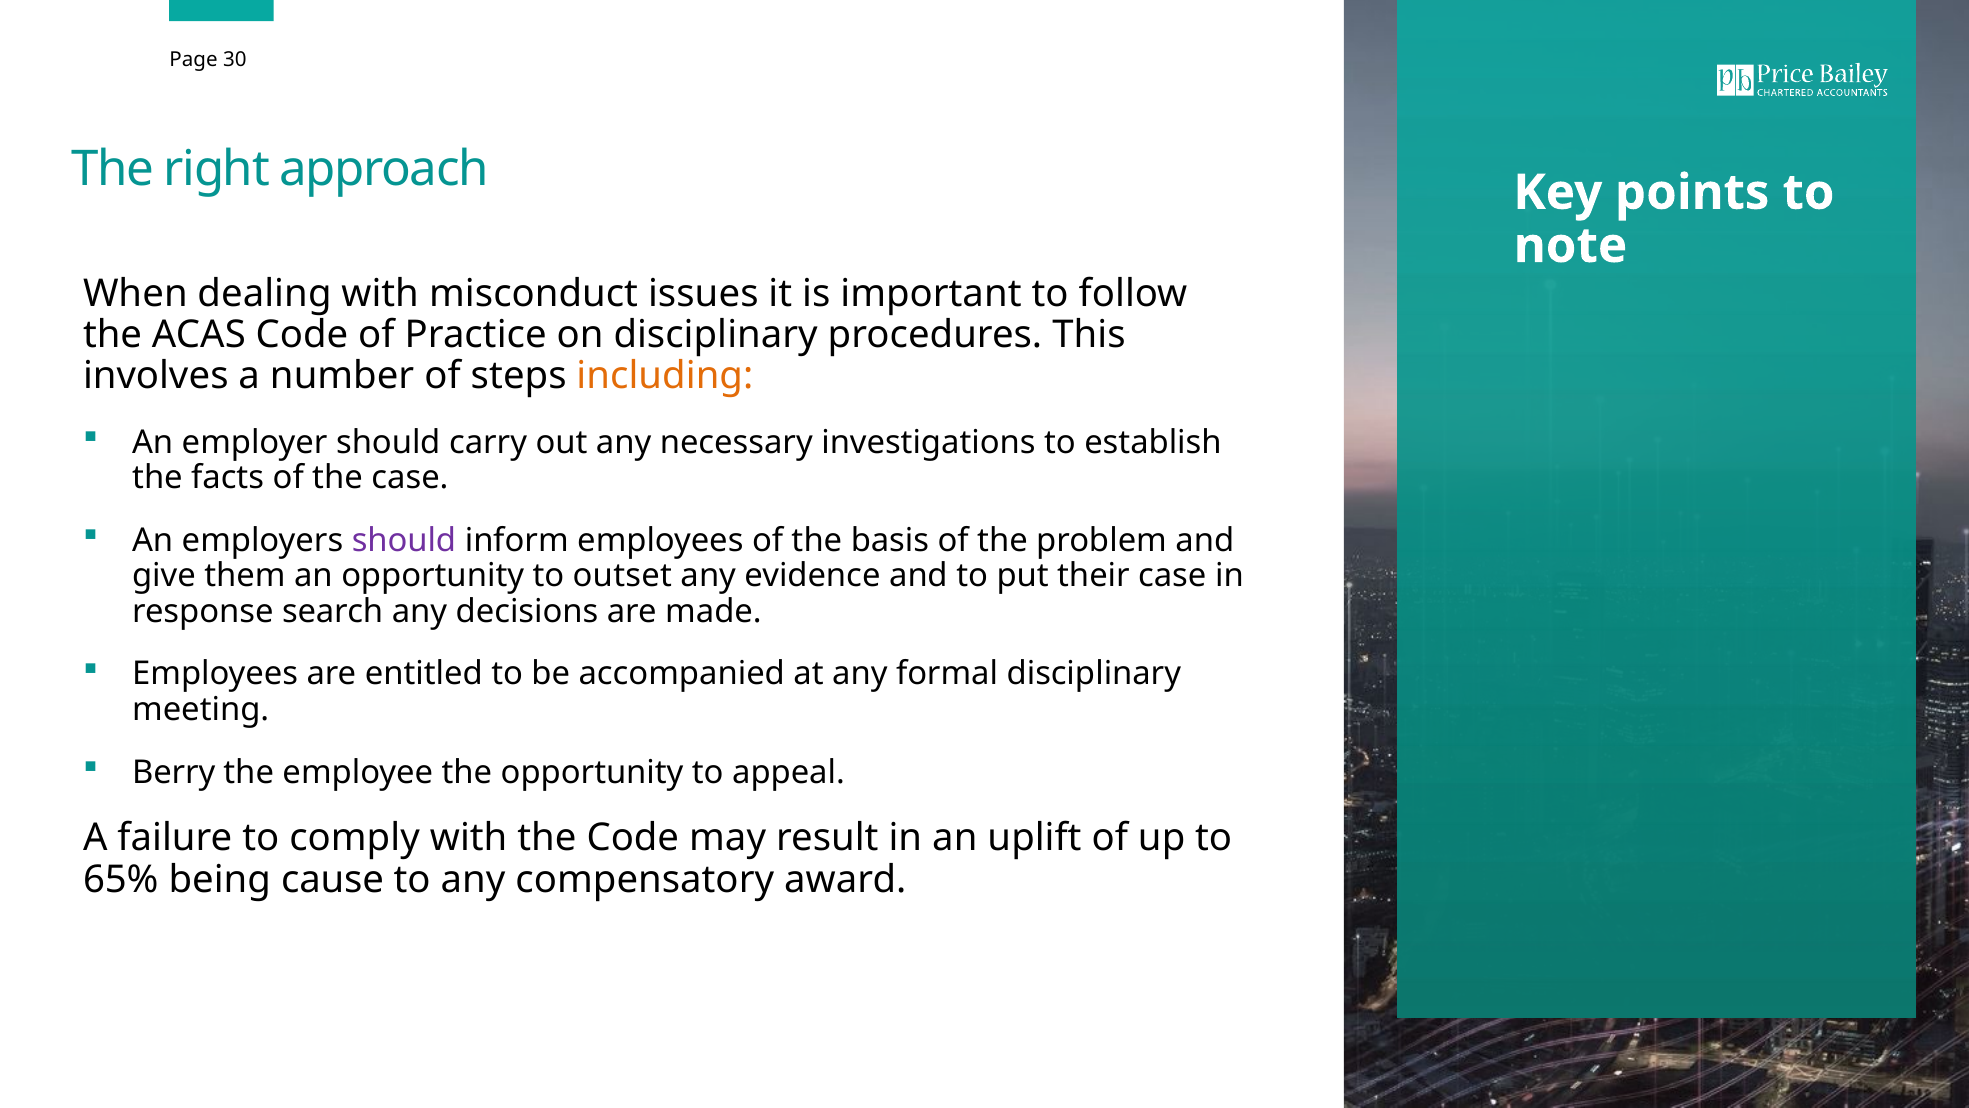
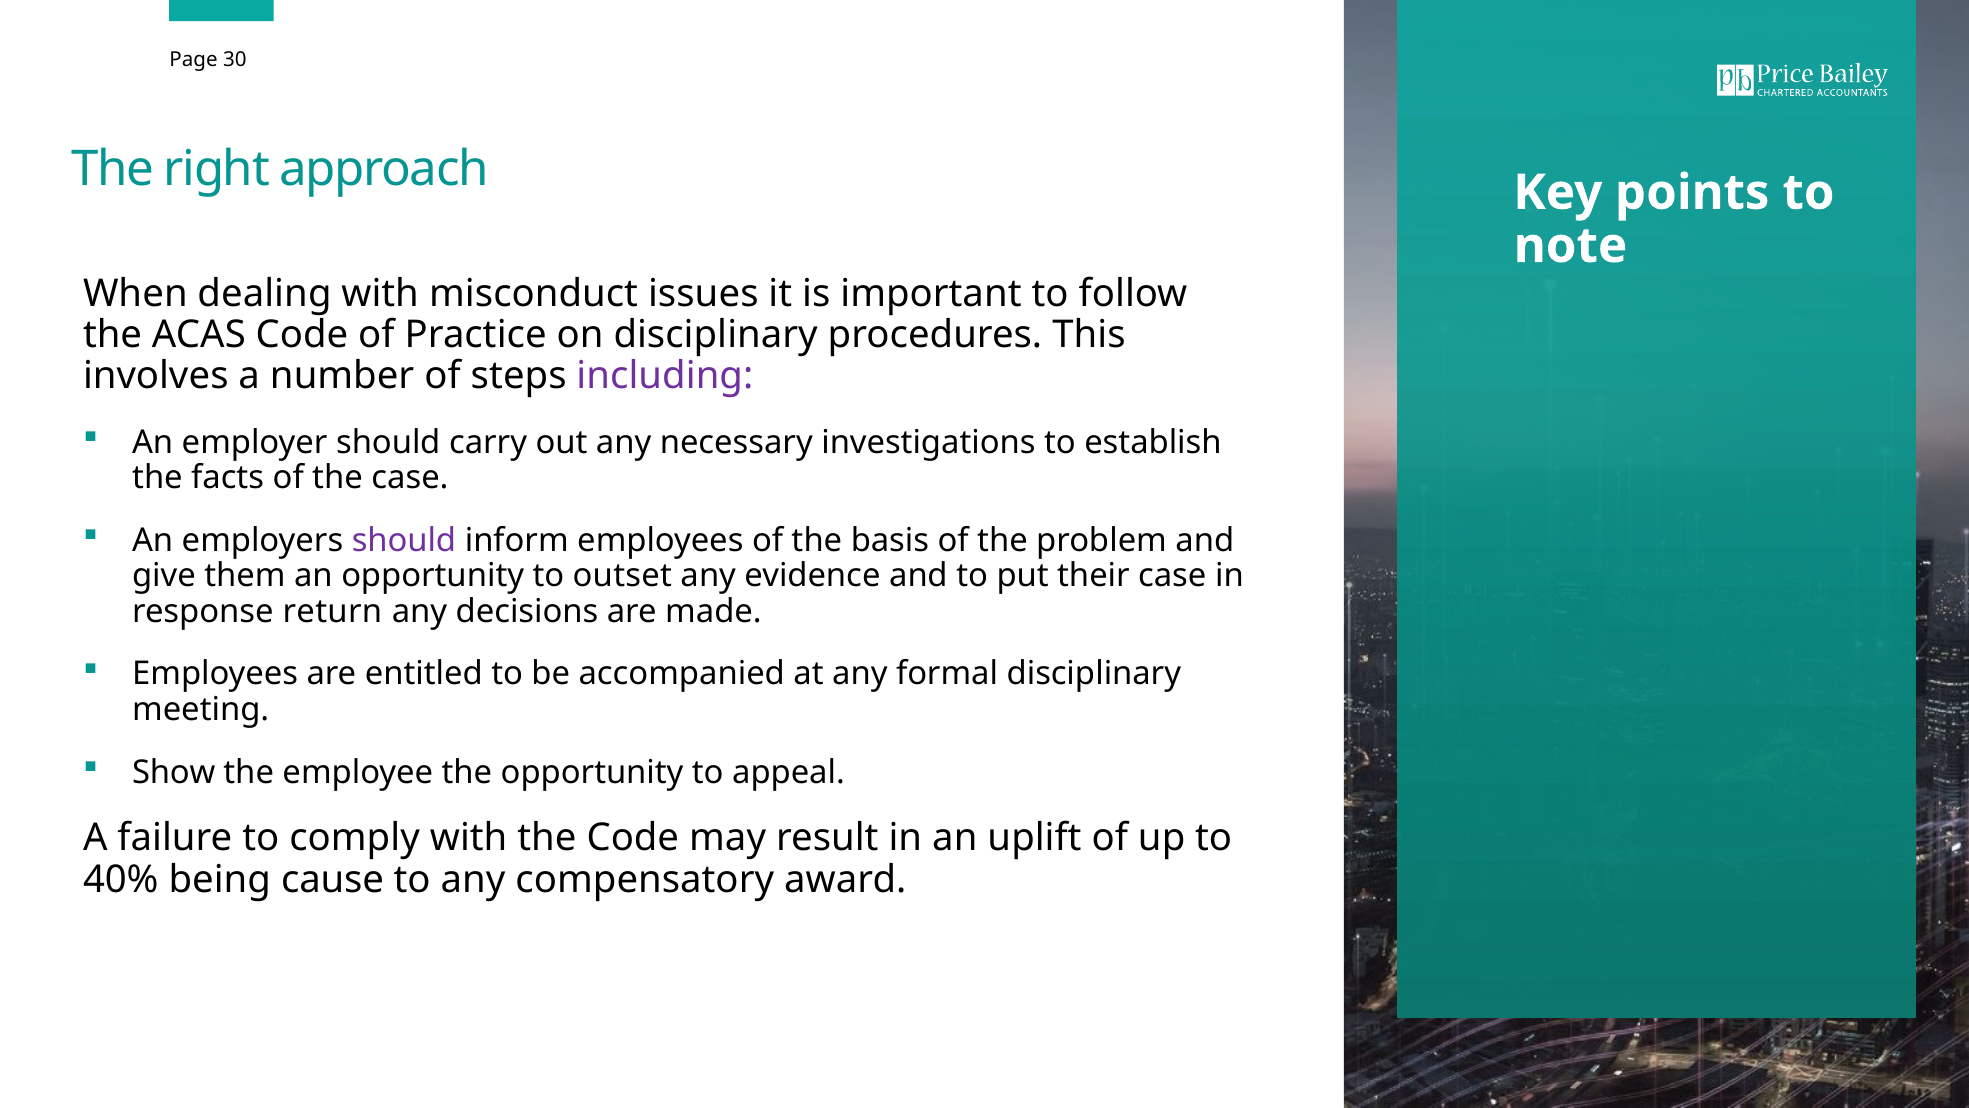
including colour: orange -> purple (665, 376)
search: search -> return (332, 611)
Berry: Berry -> Show (174, 772)
65%: 65% -> 40% (121, 879)
